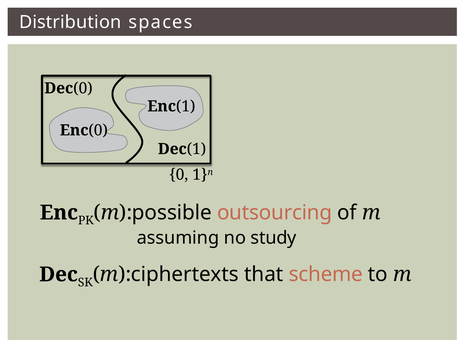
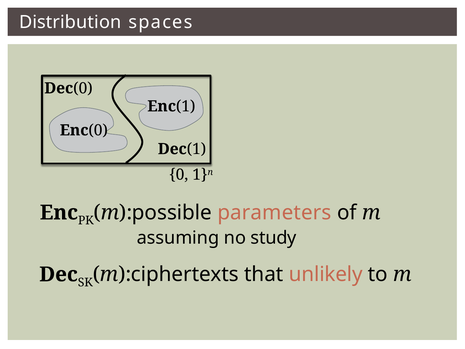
outsourcing: outsourcing -> parameters (274, 212)
scheme: scheme -> unlikely (326, 274)
